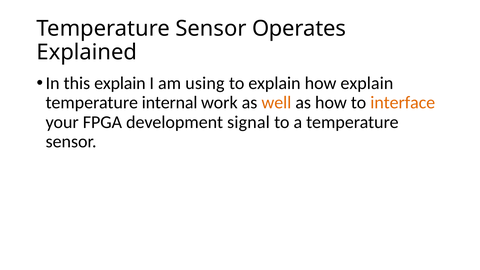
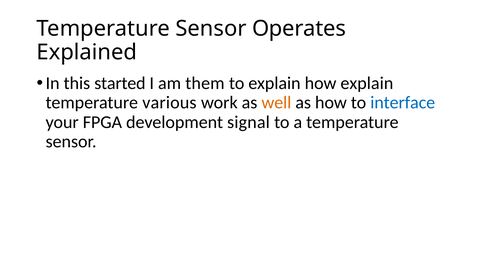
this explain: explain -> started (120, 83)
using: using -> them (205, 83)
internal: internal -> various (169, 103)
interface colour: orange -> blue (403, 103)
